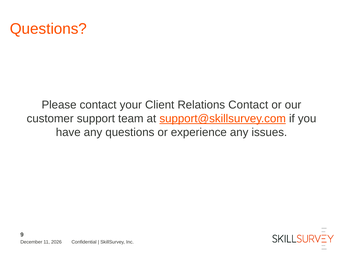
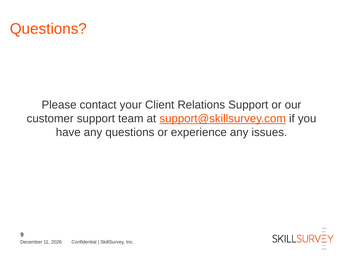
Relations Contact: Contact -> Support (248, 105)
